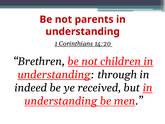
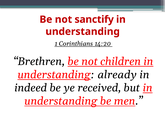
parents: parents -> sanctify (94, 19)
through: through -> already (117, 74)
